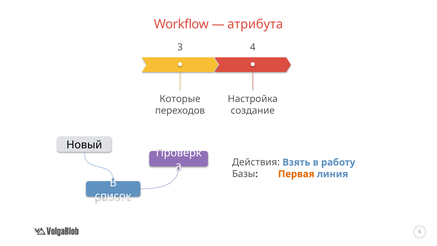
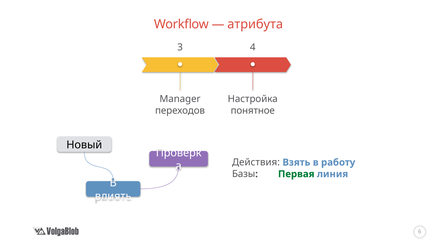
Которые: Которые -> Manager (180, 99)
создание: создание -> понятное (253, 111)
Первая colour: orange -> green (296, 174)
список: список -> влиять (113, 196)
